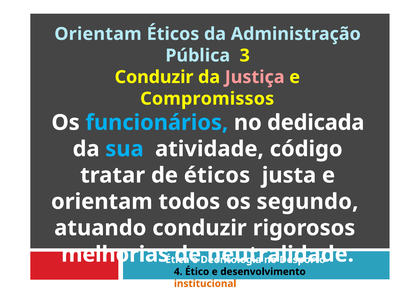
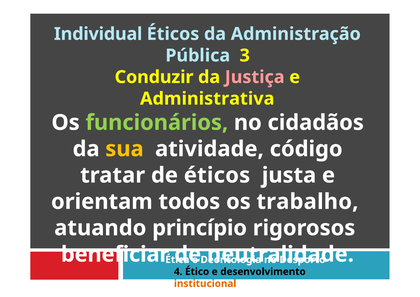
Orientam: Orientam -> Individual (98, 34)
Compromissos: Compromissos -> Administrativa (207, 99)
funcionários colour: light blue -> light green (157, 123)
dedicada: dedicada -> cidadãos (316, 123)
sua colour: light blue -> yellow (124, 149)
segundo: segundo -> trabalho (307, 202)
atuando conduzir: conduzir -> princípio (200, 228)
melhorias: melhorias -> beneficiar (115, 254)
